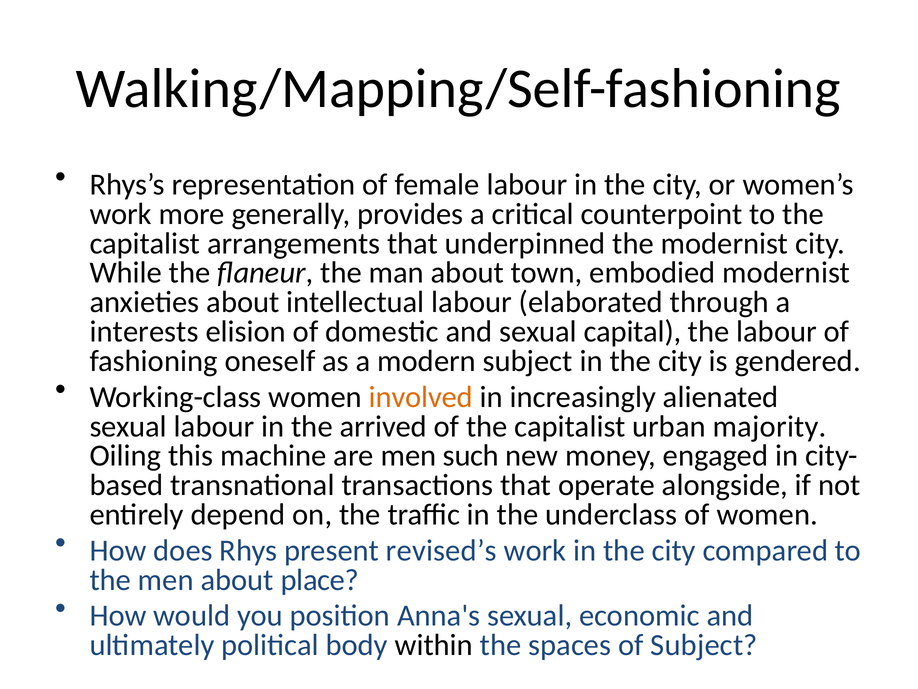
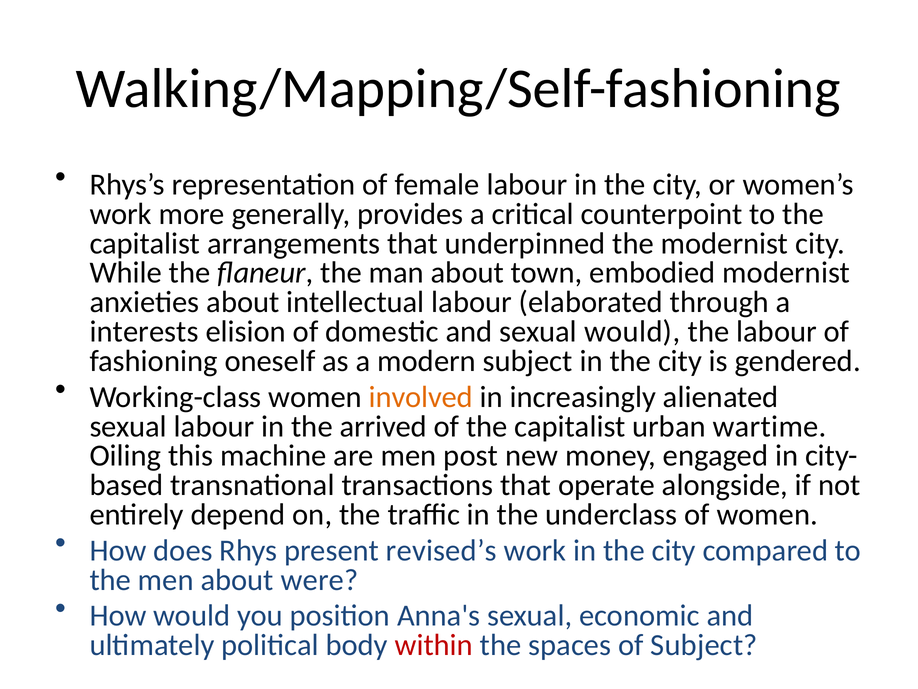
sexual capital: capital -> would (632, 331)
majority: majority -> wartime (770, 426)
such: such -> post (471, 455)
place: place -> were (320, 580)
within colour: black -> red (434, 645)
